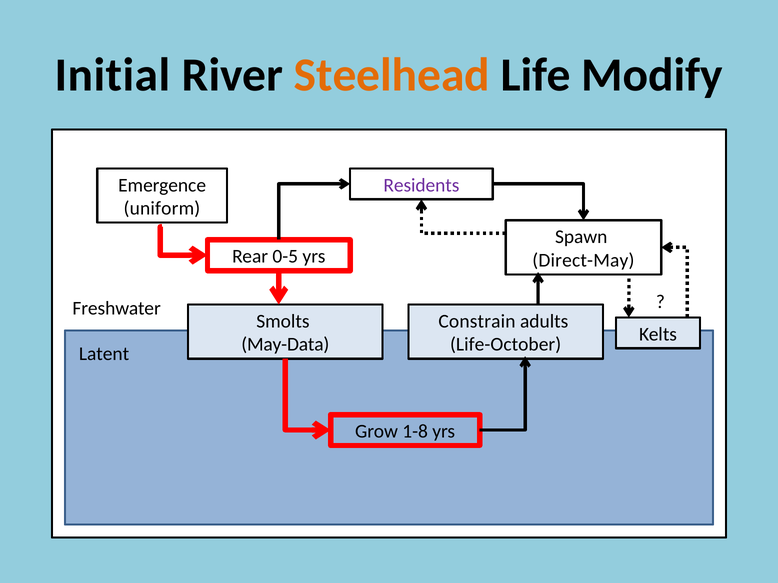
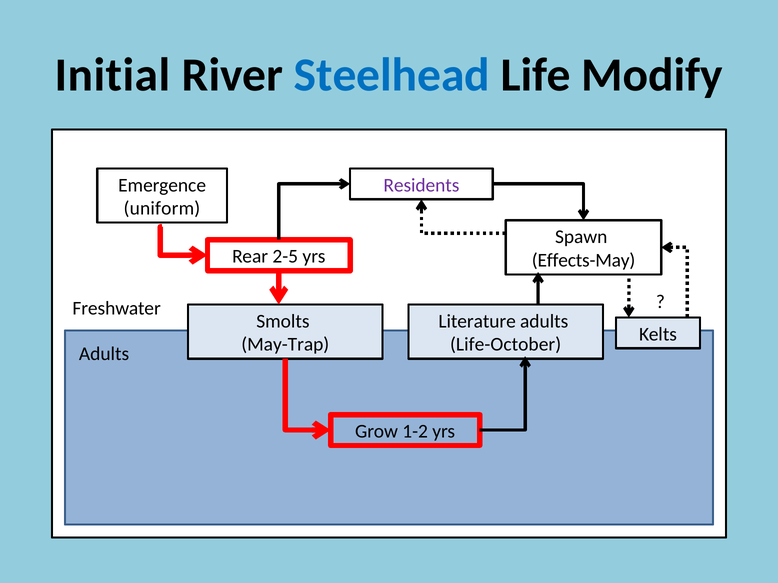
Steelhead colour: orange -> blue (392, 75)
0-5: 0-5 -> 2-5 (285, 257)
Direct-May: Direct-May -> Effects-May (584, 261)
Constrain: Constrain -> Literature (477, 322)
May-Data: May-Data -> May-Trap (285, 345)
Latent: Latent -> Adults (104, 354)
1-8: 1-8 -> 1-2 (415, 432)
